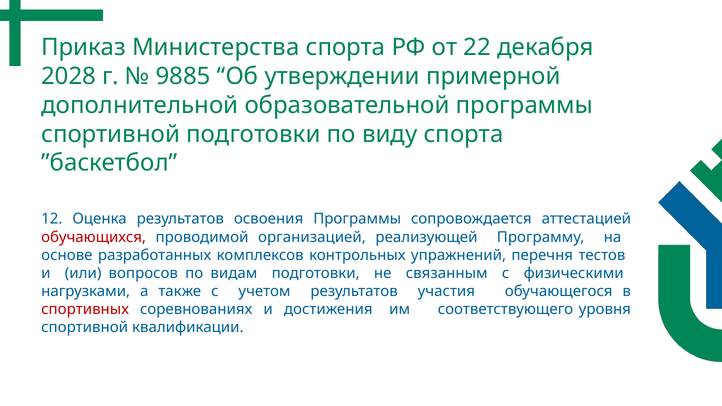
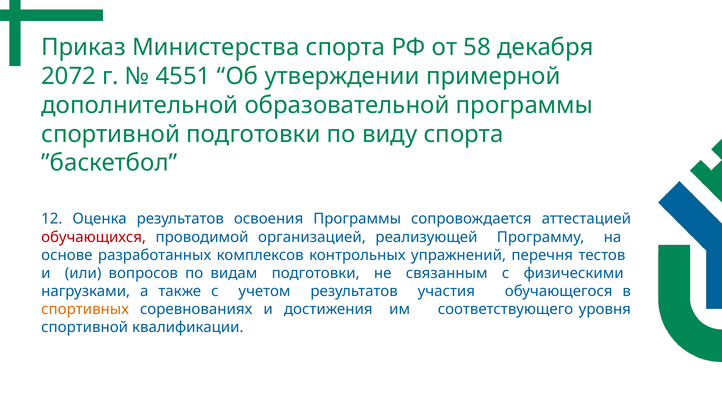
22: 22 -> 58 (477, 48)
2028: 2028 -> 2072 (69, 76)
9885: 9885 -> 4551 (183, 76)
спортивных colour: red -> orange (85, 309)
